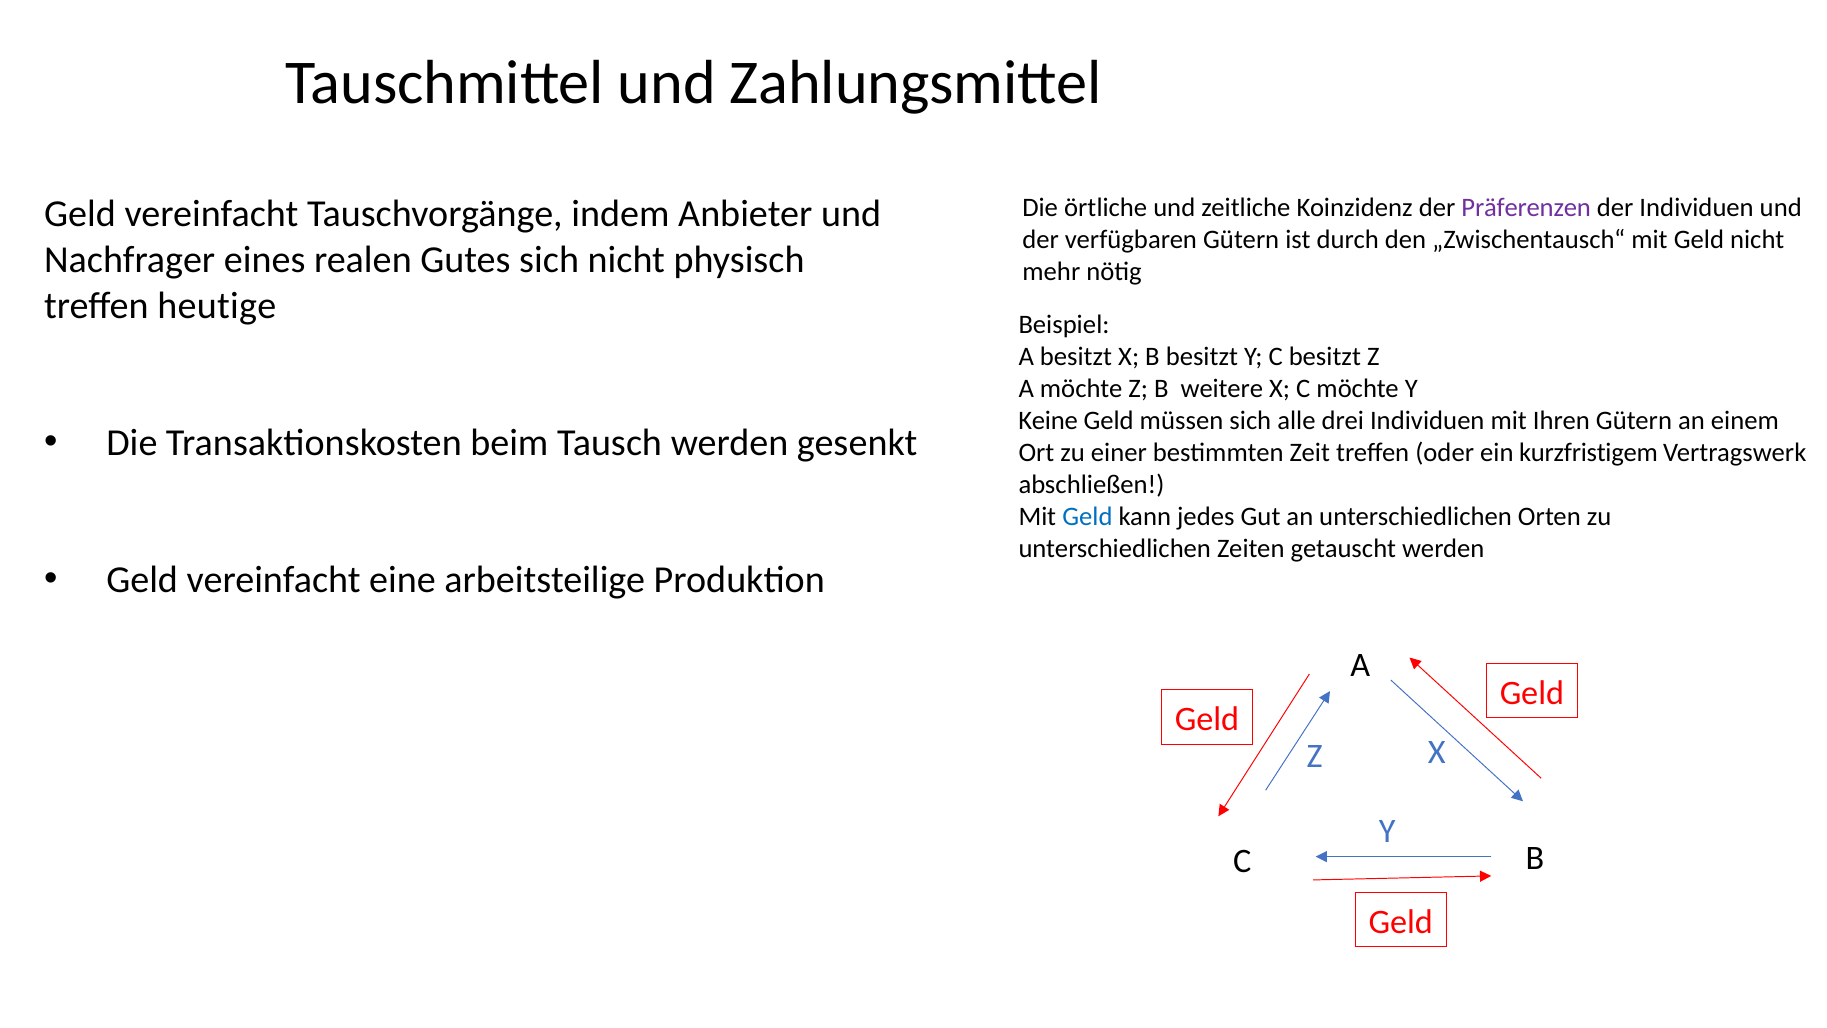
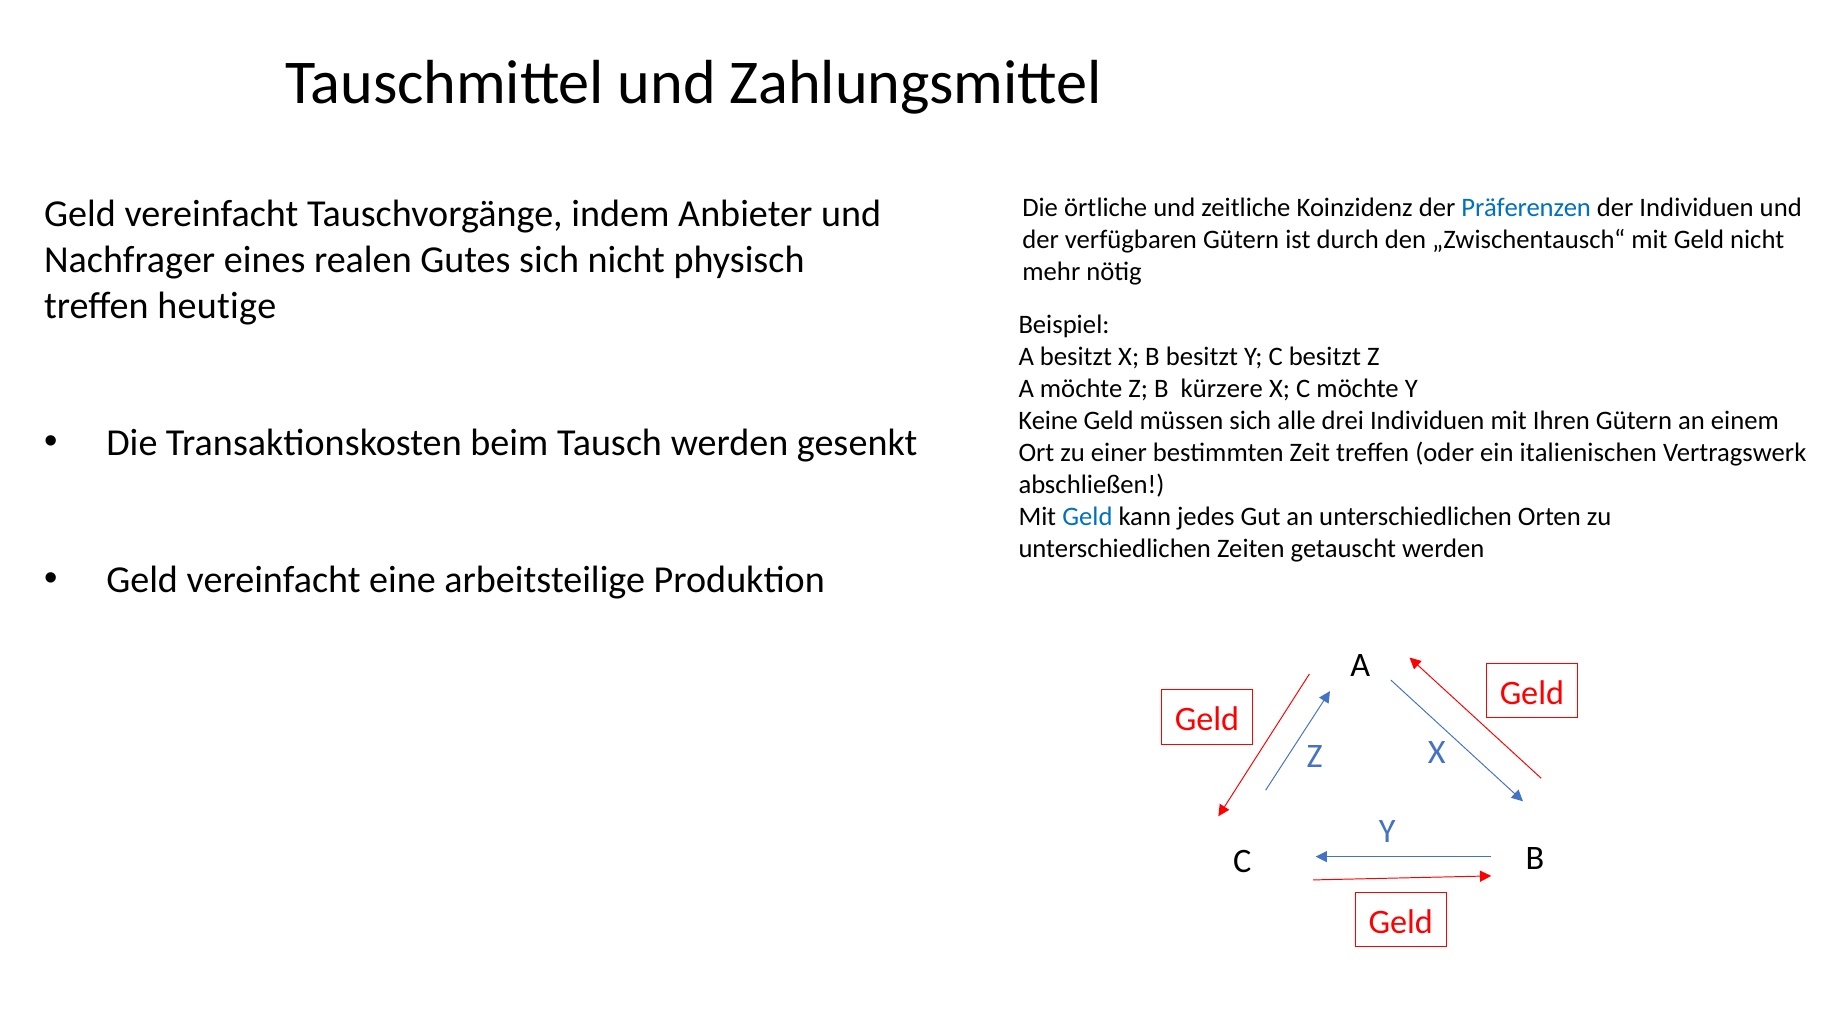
Präferenzen colour: purple -> blue (1526, 208)
weitere: weitere -> kürzere (1222, 389)
kurzfristigem: kurzfristigem -> italienischen (1588, 453)
